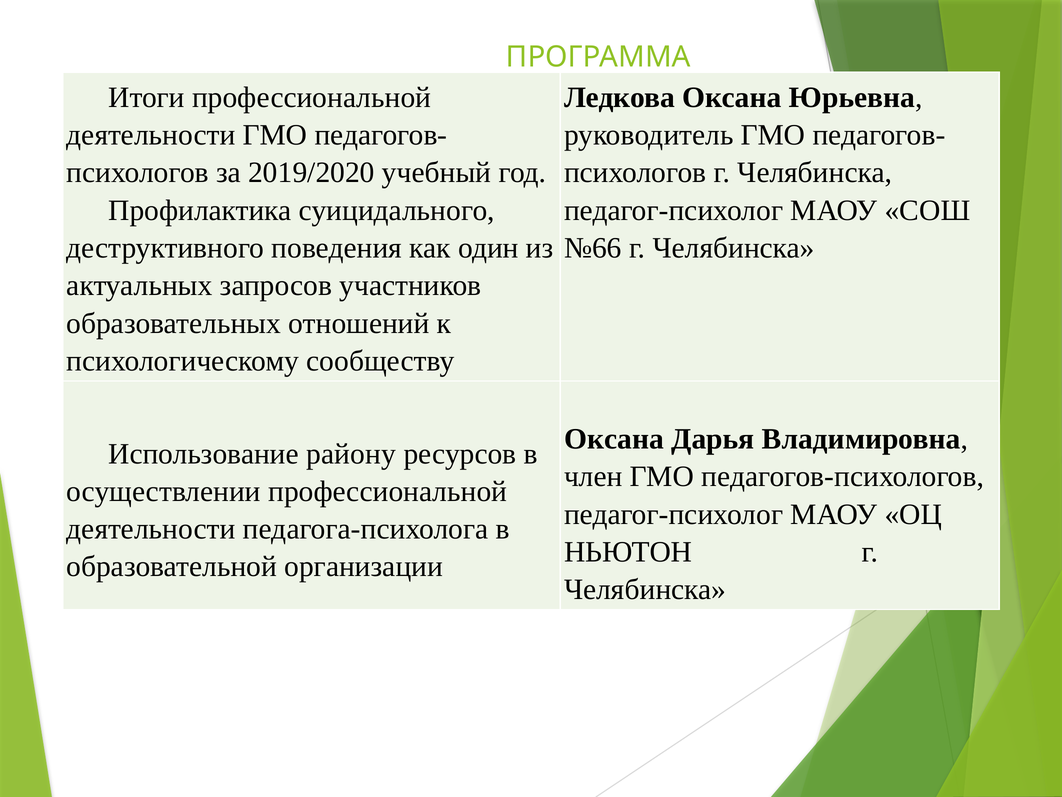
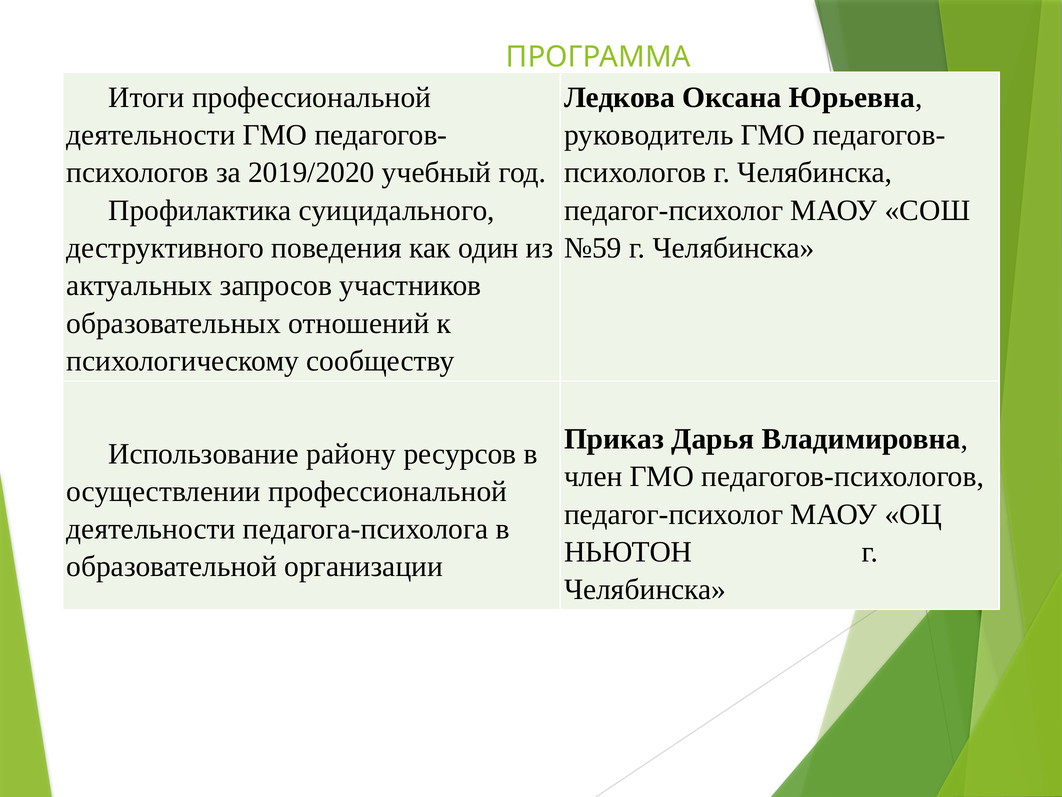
№66: №66 -> №59 (593, 248)
Оксана: Оксана -> Приказ (614, 439)
